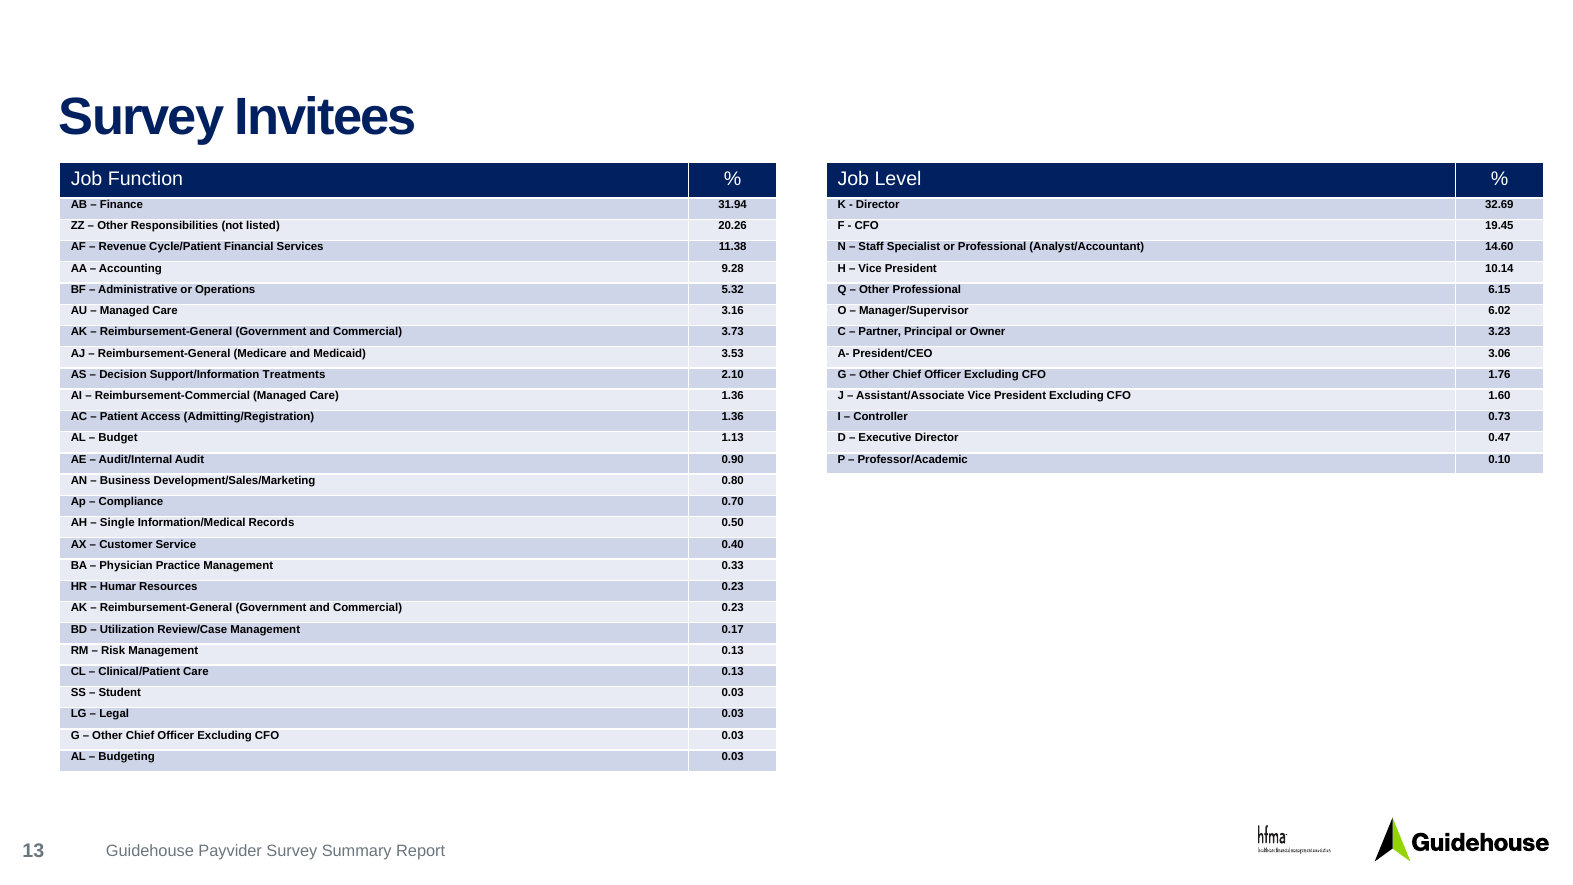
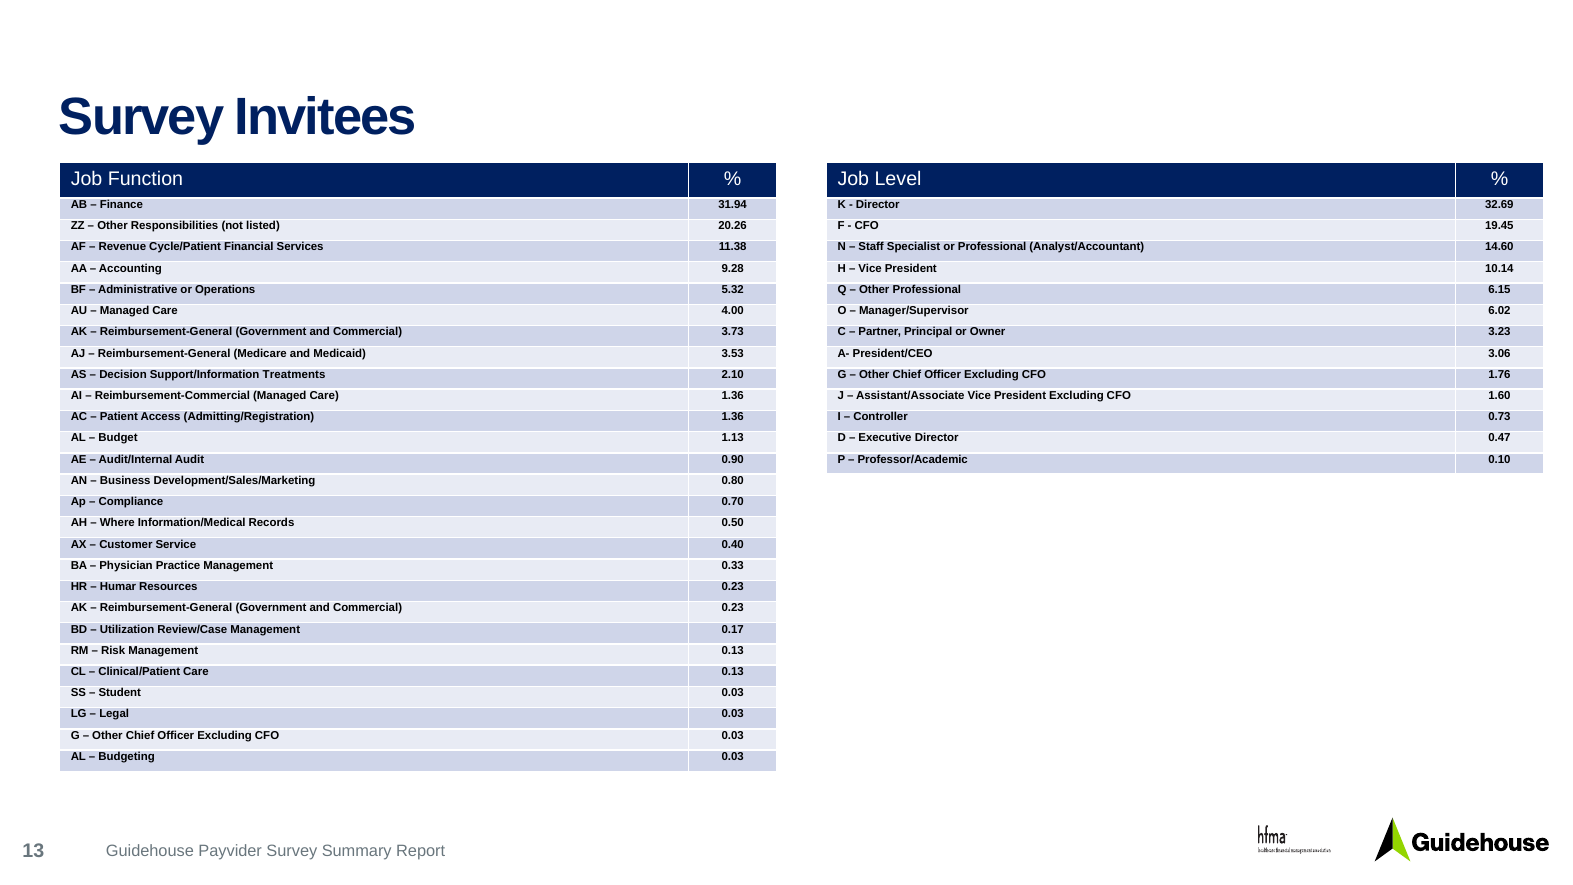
3.16: 3.16 -> 4.00 (733, 311)
Single: Single -> Where (117, 523)
